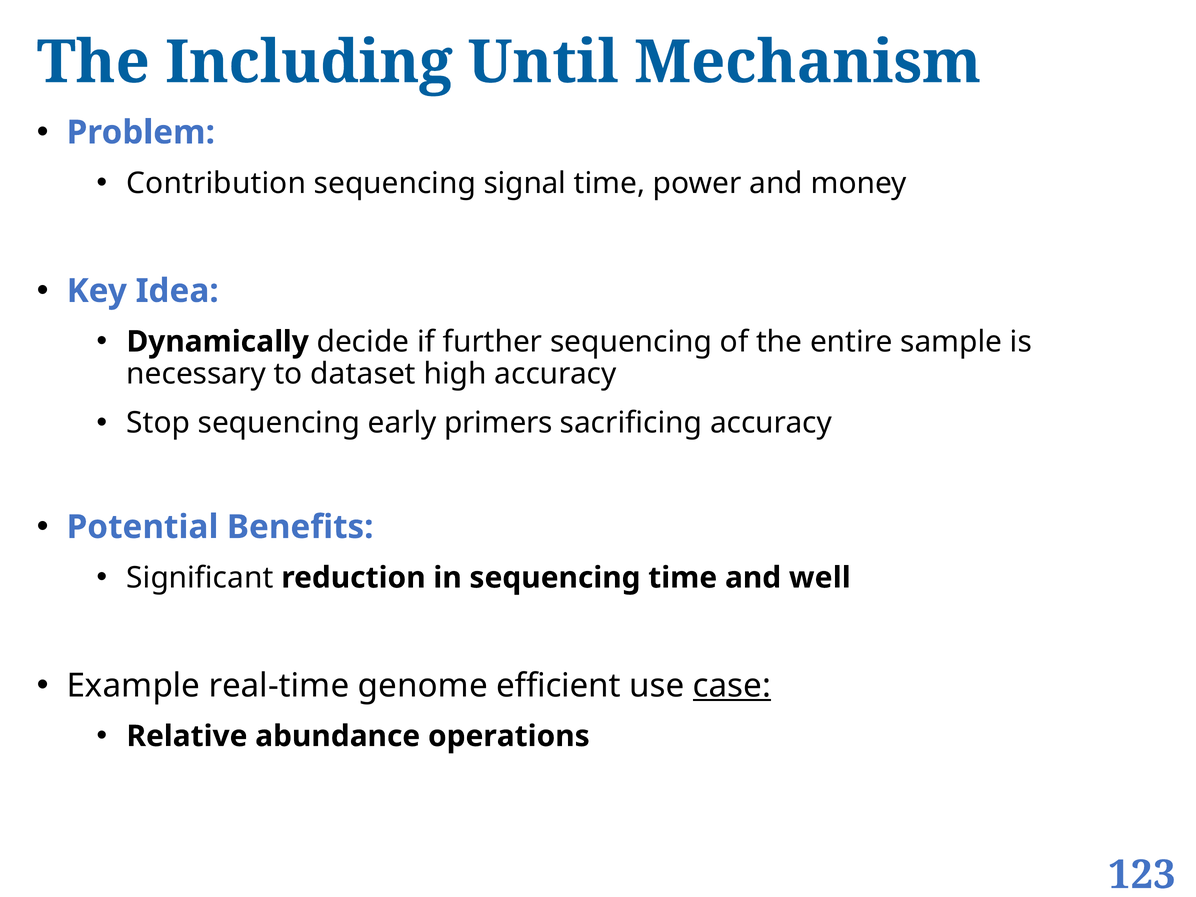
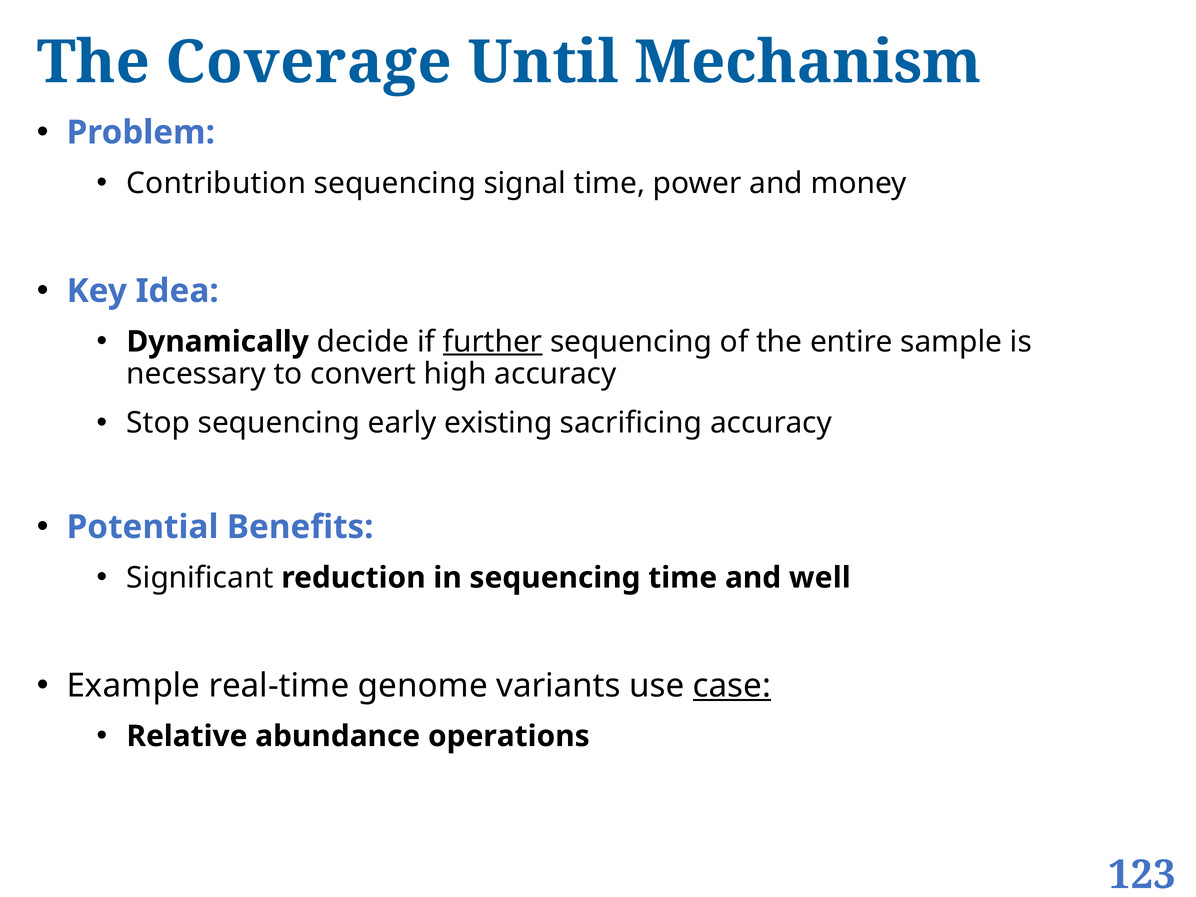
Including: Including -> Coverage (309, 62)
further underline: none -> present (493, 342)
dataset: dataset -> convert (363, 374)
primers: primers -> existing (498, 423)
efficient: efficient -> variants (558, 686)
